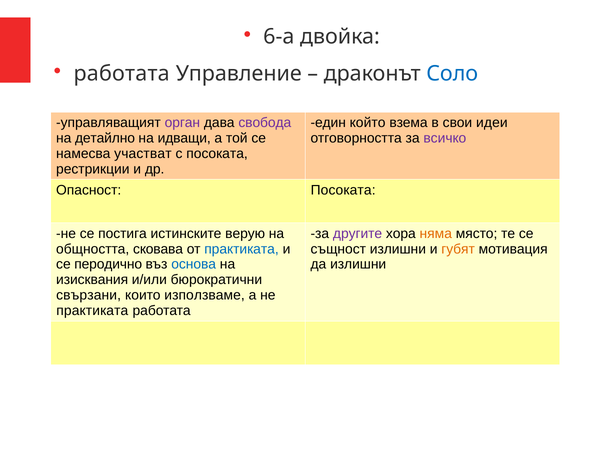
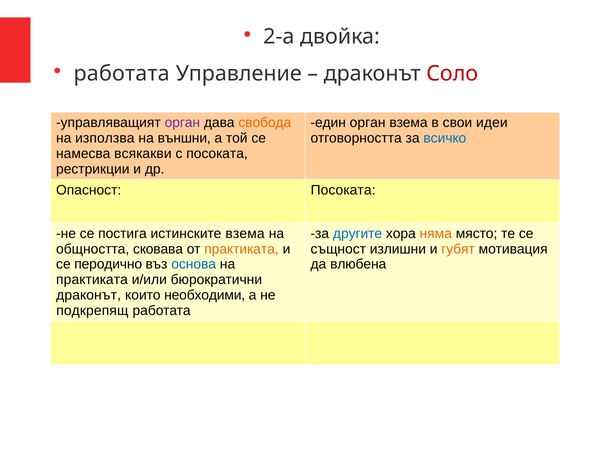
6-а: 6-а -> 2-а (279, 37)
Соло colour: blue -> red (452, 74)
свобода colour: purple -> orange (265, 123)
един който: който -> орган (368, 123)
детайлно: детайлно -> използва (105, 138)
идващи: идващи -> външни (184, 138)
всичко colour: purple -> blue (445, 138)
участват: участват -> всякакви (143, 154)
истинските верую: верую -> взема (245, 234)
другите colour: purple -> blue (358, 234)
практиката colour: blue -> orange (242, 249)
да излишни: излишни -> влюбена (358, 265)
изисквания: изисквания -> практиката (92, 280)
свързани: свързани -> драконът (89, 296)
използваме: използваме -> необходими (205, 296)
практиката: практиката -> подкрепящ (92, 311)
